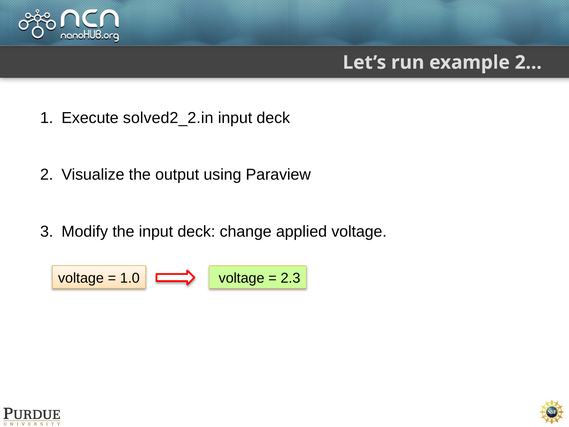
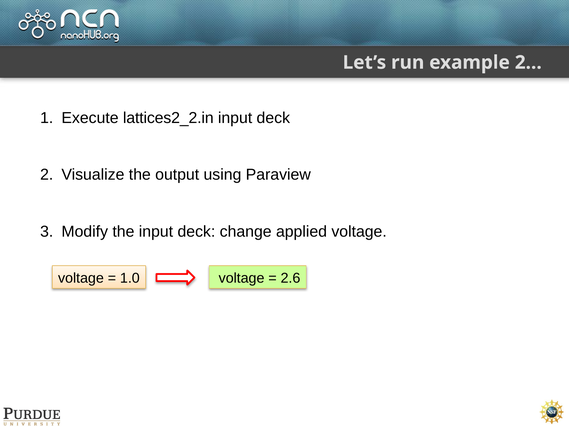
solved2_2.in: solved2_2.in -> lattices2_2.in (168, 118)
2.3: 2.3 -> 2.6 (290, 278)
